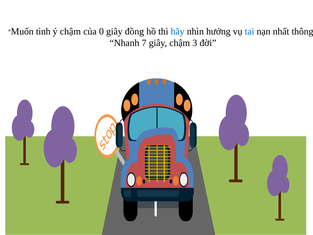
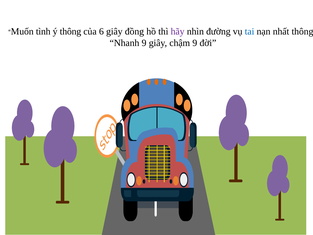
ý chậm: chậm -> thông (70, 31)
0: 0 -> 6 (101, 31)
hãy colour: blue -> purple (178, 31)
hưởng: hưởng -> đường (218, 31)
Nhanh 7: 7 -> 9 (144, 43)
chậm 3: 3 -> 9 (195, 43)
